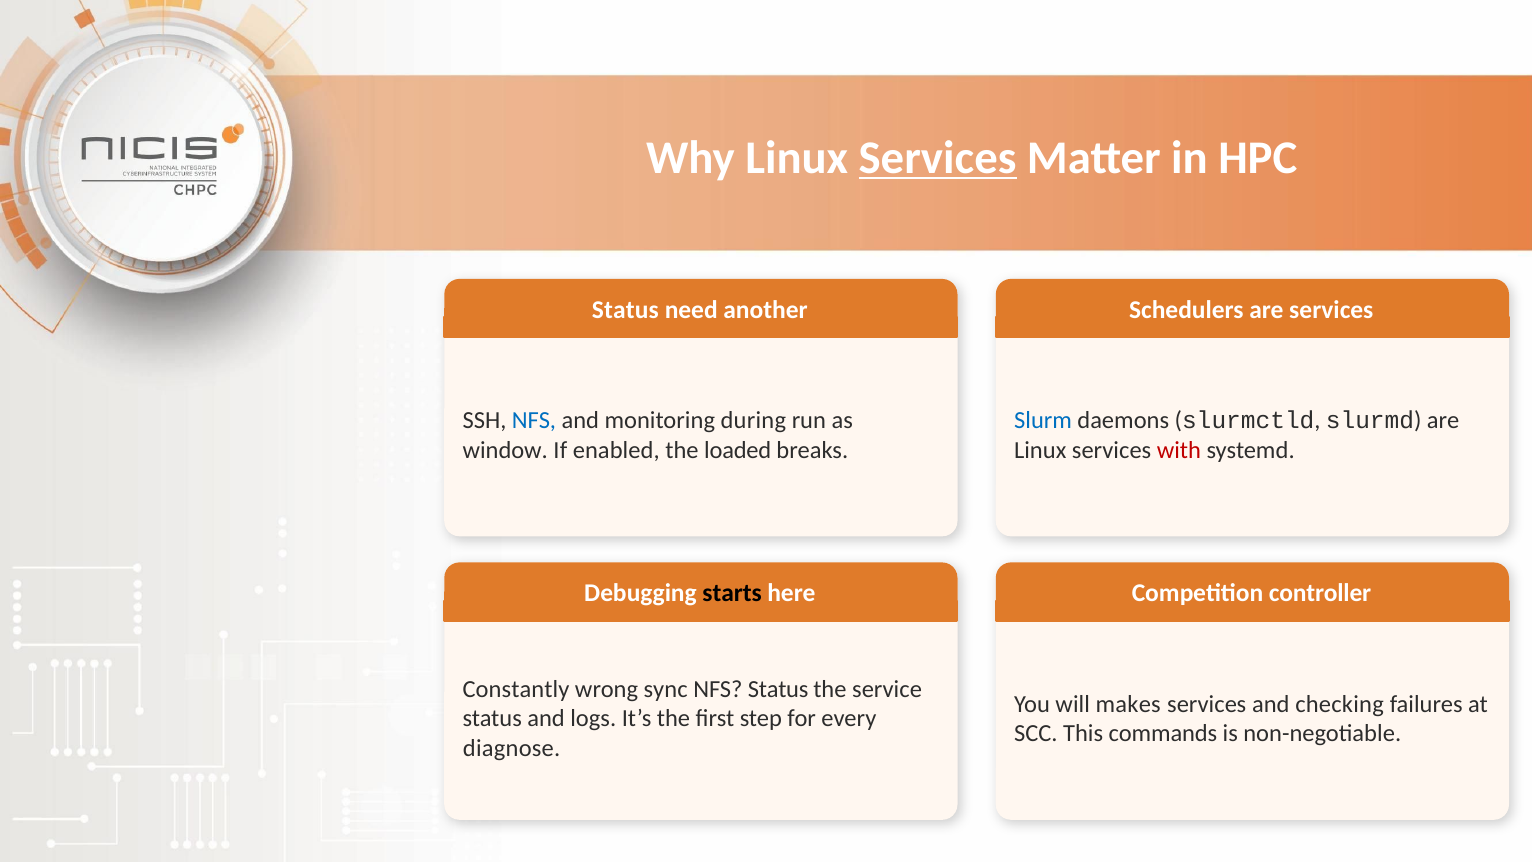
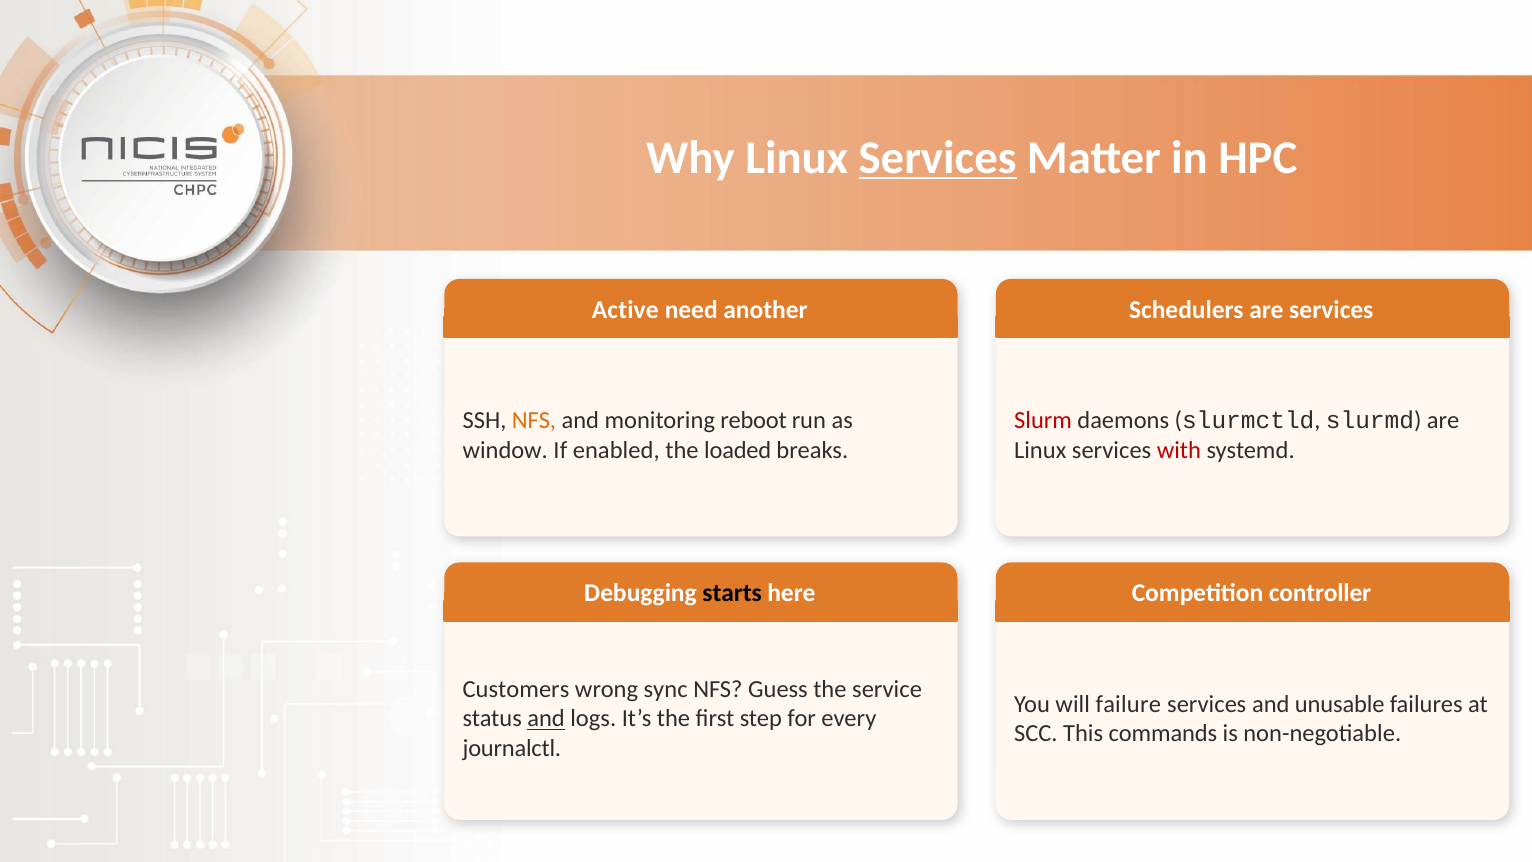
Status: Status -> Active (625, 310)
NFS colour: blue -> orange (534, 421)
during: during -> reboot (754, 421)
Slurm colour: blue -> red (1043, 421)
Constantly: Constantly -> Customers (516, 689)
NFS Status: Status -> Guess (778, 689)
makes: makes -> failure (1128, 704)
checking: checking -> unusable (1340, 704)
and underline: none -> present (546, 719)
diagnose: diagnose -> journalctl (512, 748)
